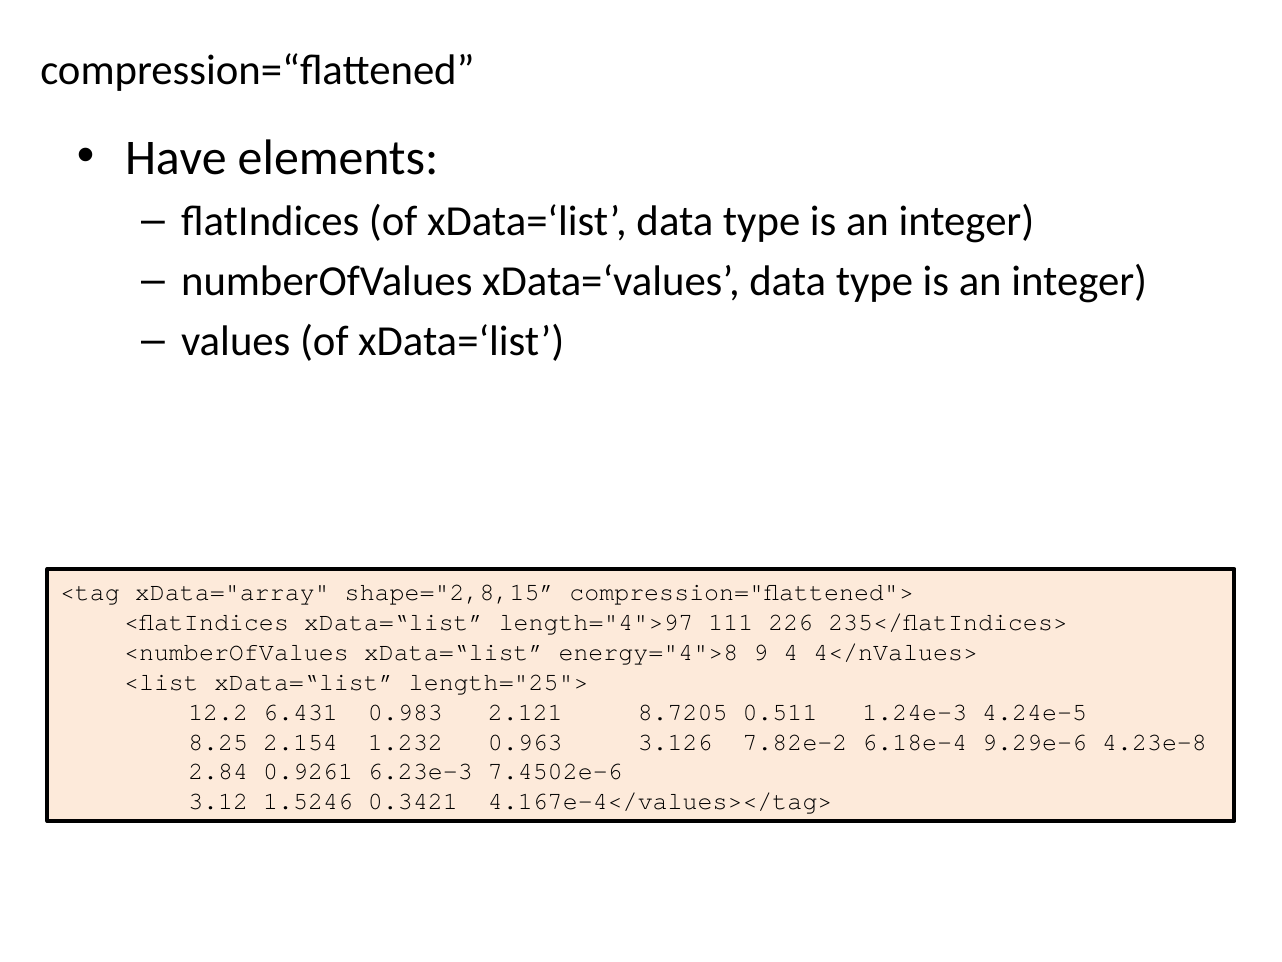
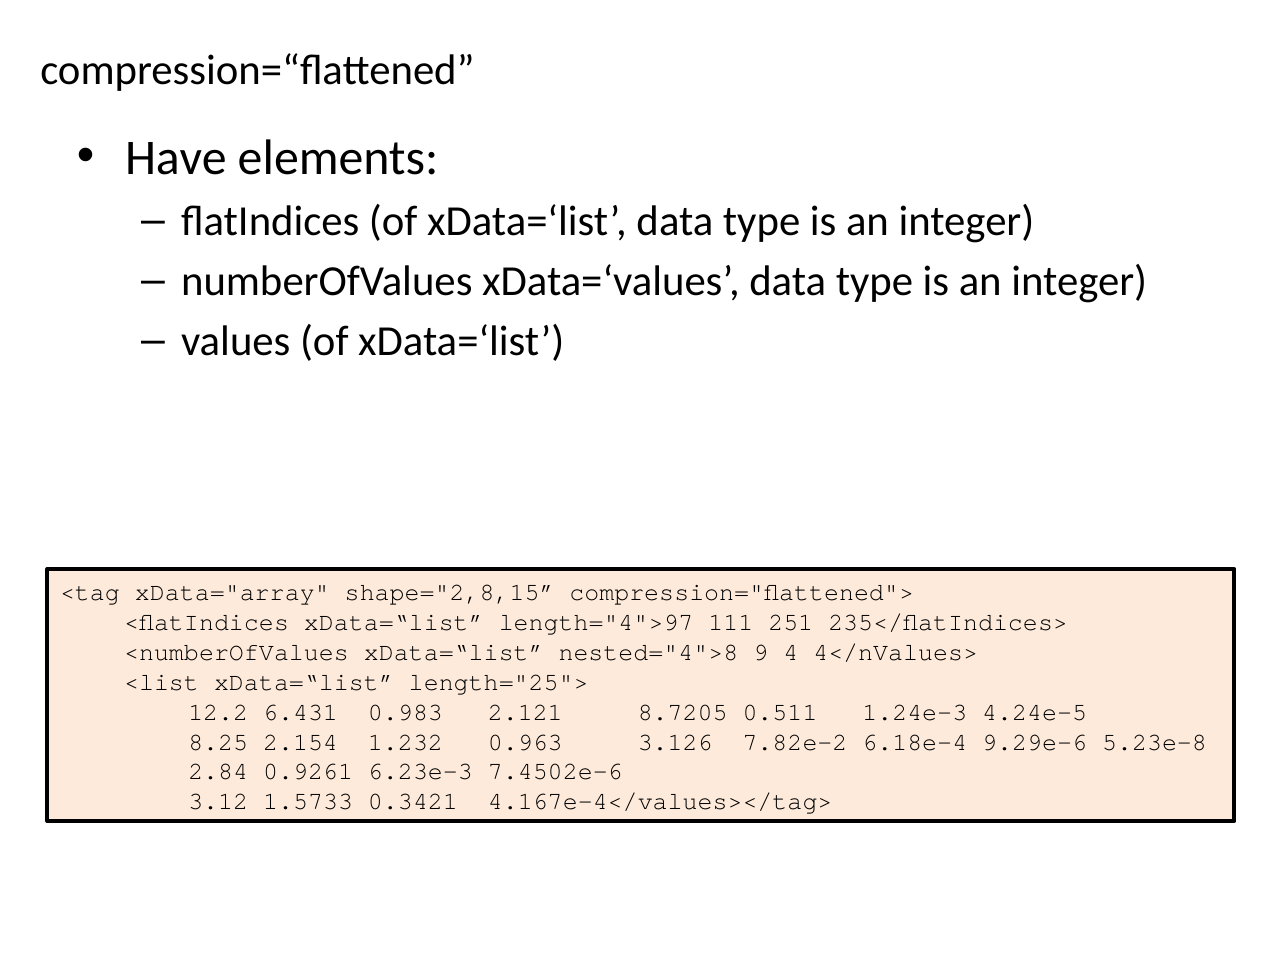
226: 226 -> 251 (791, 622)
energy="4">8: energy="4">8 -> nested="4">8 (648, 652)
4.23e-8: 4.23e-8 -> 5.23e-8 (1155, 741)
1.5246: 1.5246 -> 1.5733 (308, 801)
